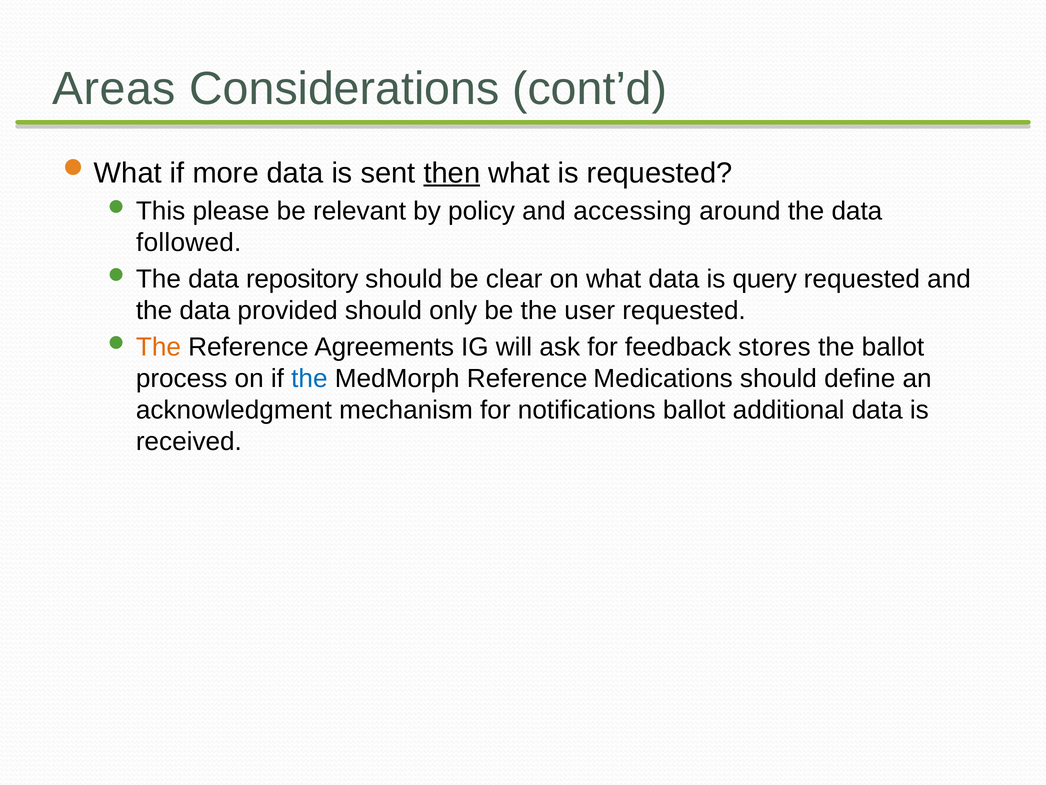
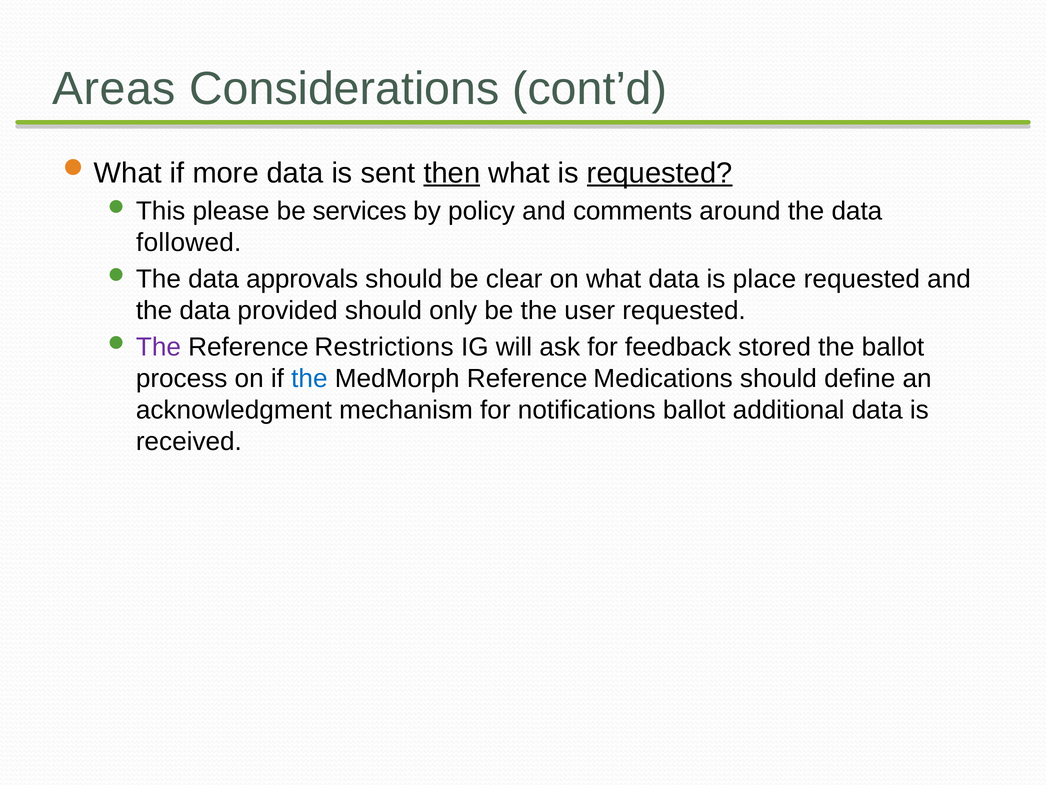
requested underline: none -> present (660, 173)
relevant: relevant -> services (360, 211)
accessing: accessing -> comments (633, 211)
repository: repository -> approvals (302, 279)
query: query -> place (764, 279)
The colour: orange -> purple (158, 347)
Agreements: Agreements -> Restrictions (384, 347)
stores: stores -> stored (775, 347)
